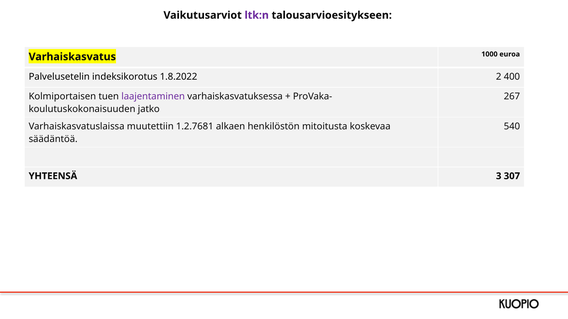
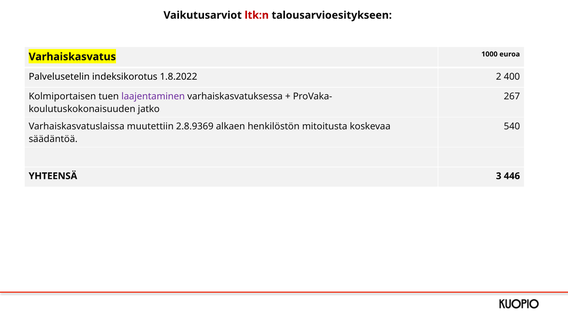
ltk:n colour: purple -> red (257, 15)
1.2.7681: 1.2.7681 -> 2.8.9369 (195, 127)
307: 307 -> 446 (512, 176)
